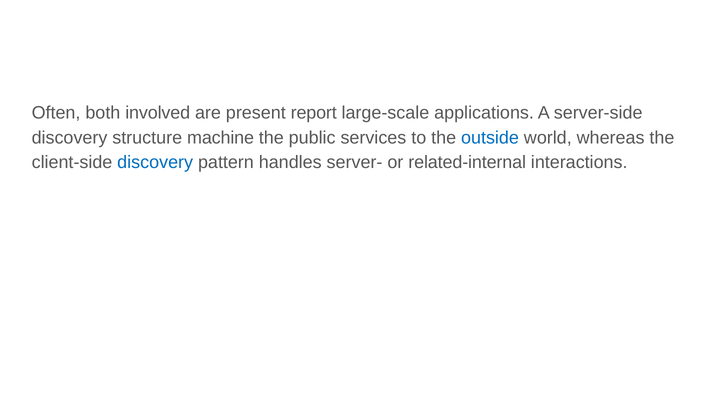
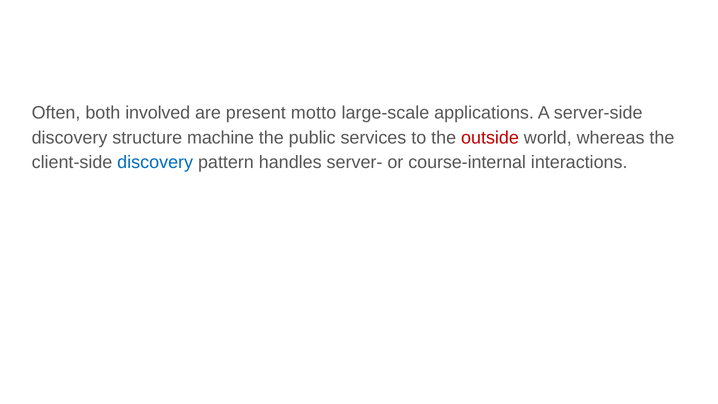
report: report -> motto (314, 113)
outside colour: blue -> red (490, 138)
related-internal: related-internal -> course-internal (467, 162)
